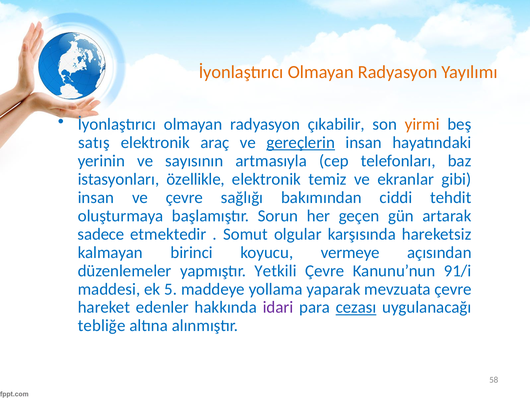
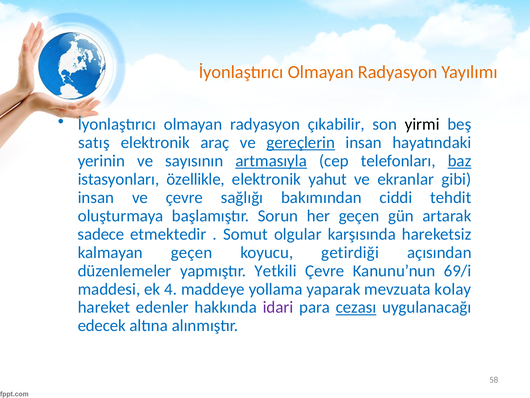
yirmi colour: orange -> black (422, 124)
artmasıyla underline: none -> present (271, 161)
baz underline: none -> present (460, 161)
temiz: temiz -> yahut (328, 179)
kalmayan birinci: birinci -> geçen (192, 252)
vermeye: vermeye -> getirdiği (350, 252)
91/i: 91/i -> 69/i (458, 270)
5: 5 -> 4 (171, 289)
mevzuata çevre: çevre -> kolay (453, 289)
tebliğe: tebliğe -> edecek (102, 325)
